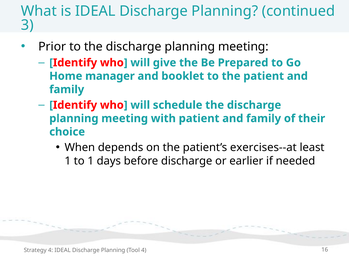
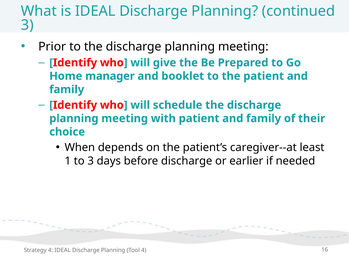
exercises--at: exercises--at -> caregiver--at (263, 147)
to 1: 1 -> 3 (91, 161)
